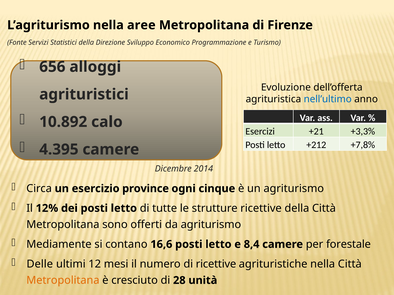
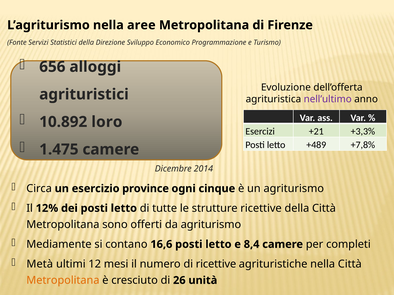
nell’ultimo colour: blue -> purple (328, 99)
calo: calo -> loro (107, 122)
+212: +212 -> +489 (316, 145)
4.395: 4.395 -> 1.475 (59, 150)
forestale: forestale -> completi (348, 245)
Delle: Delle -> Metà (40, 264)
28: 28 -> 26 (179, 281)
